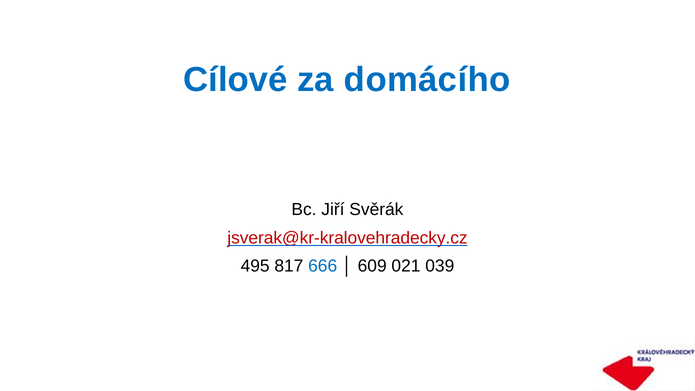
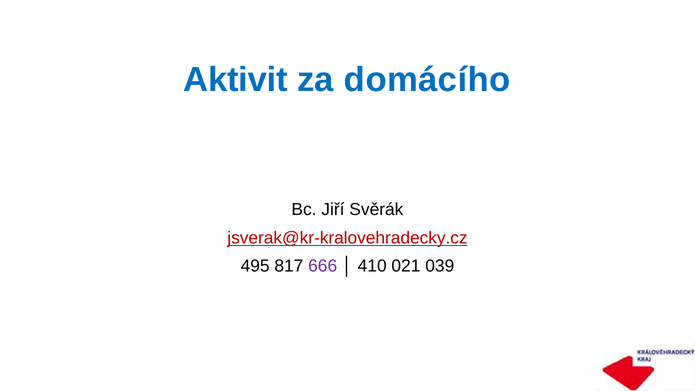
Cílové: Cílové -> Aktivit (236, 80)
666 colour: blue -> purple (323, 266)
609: 609 -> 410 (372, 266)
